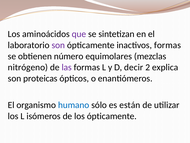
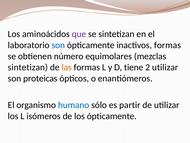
son colour: purple -> blue (58, 45)
nitrógeno: nitrógeno -> sintetizan (28, 67)
las colour: purple -> orange (67, 67)
decir: decir -> tiene (134, 67)
2 explica: explica -> utilizar (165, 67)
están: están -> partir (130, 105)
